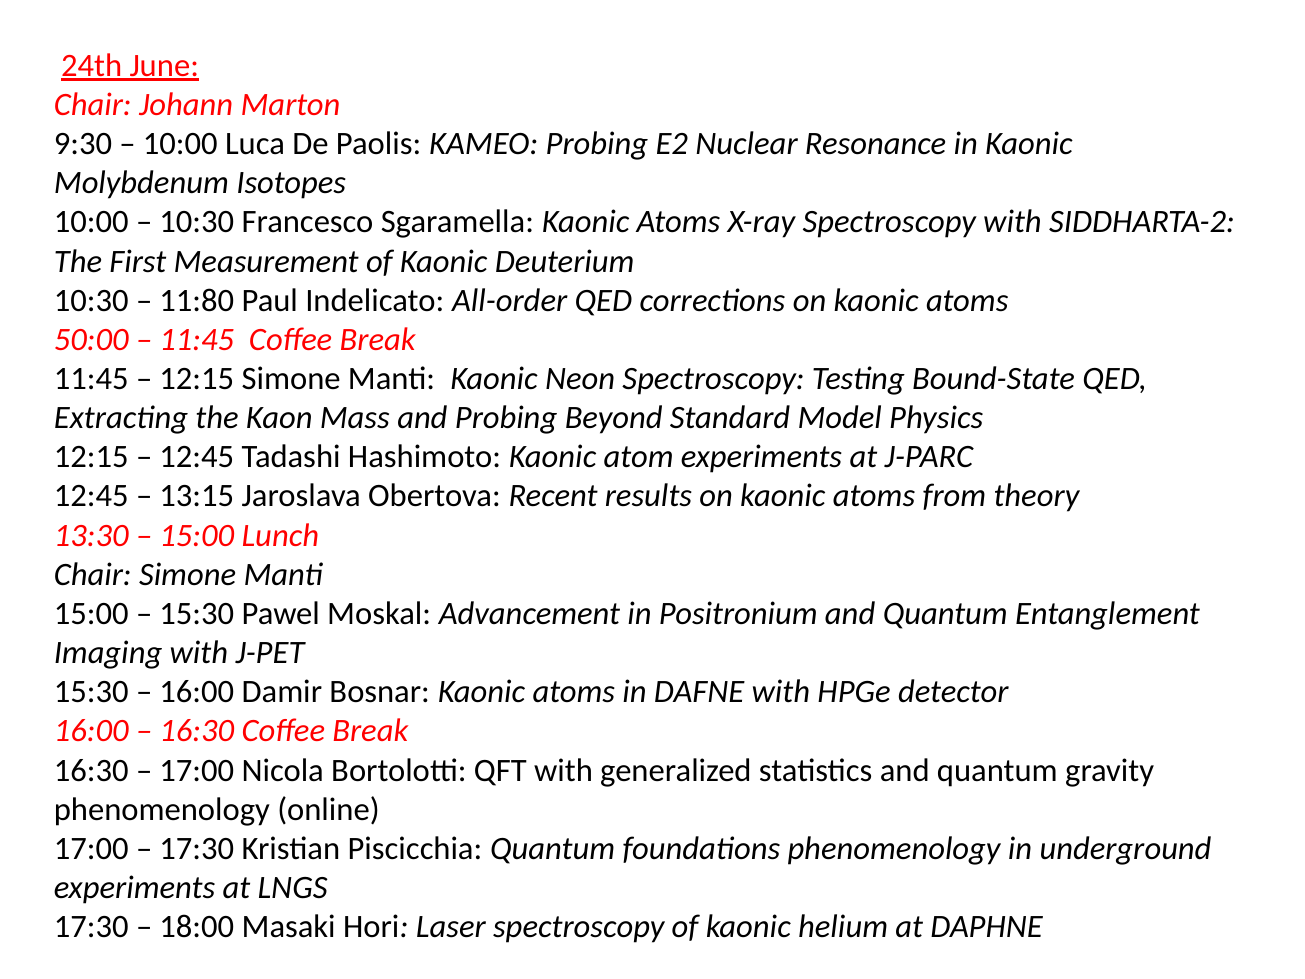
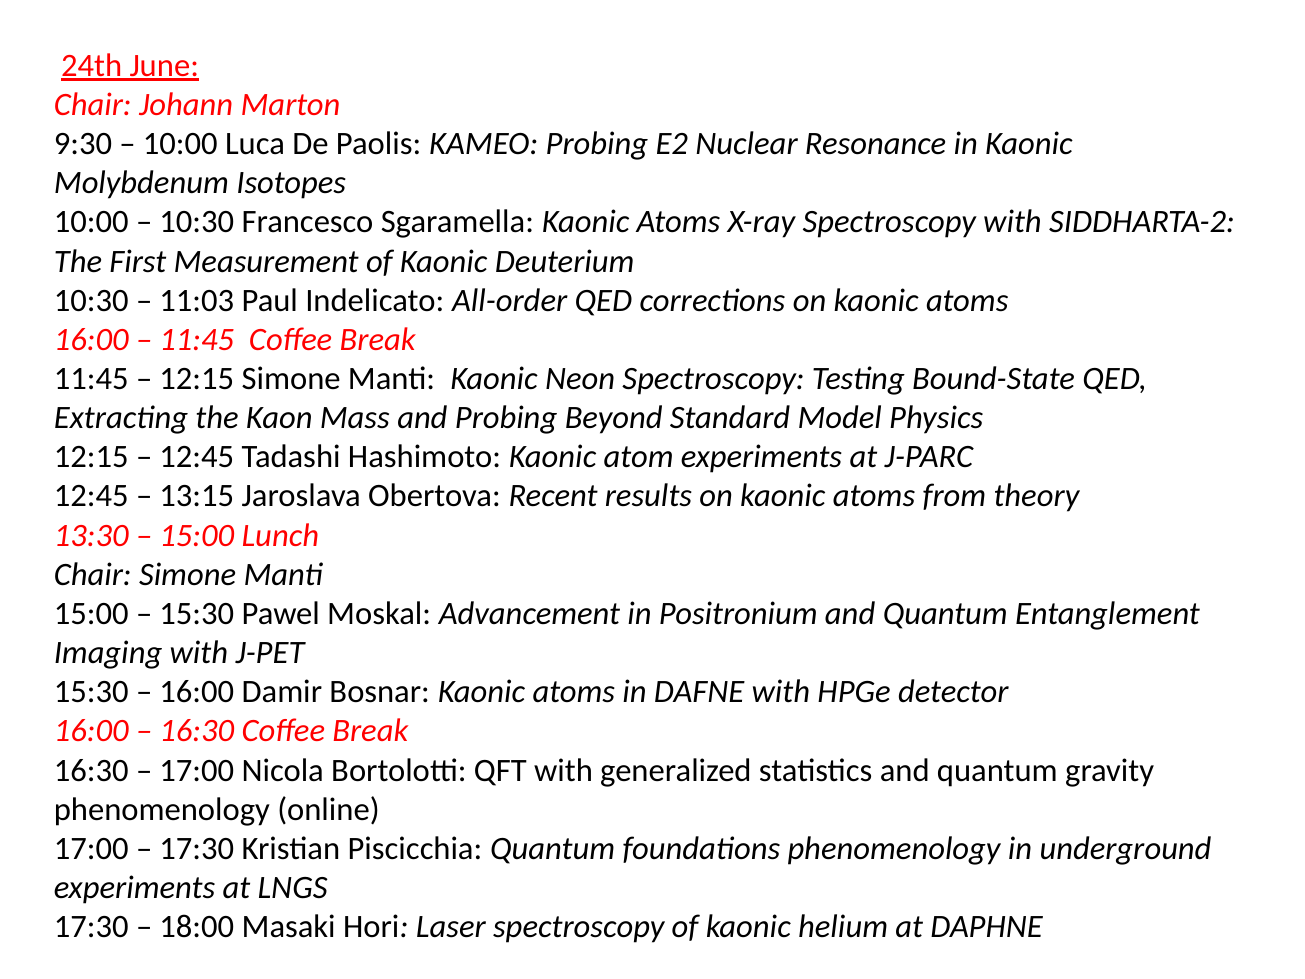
11:80: 11:80 -> 11:03 (197, 300)
50:00: 50:00 -> 16:00 (91, 339)
